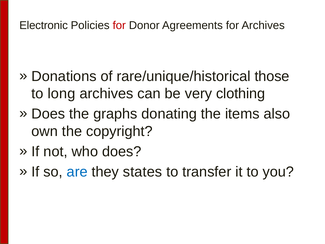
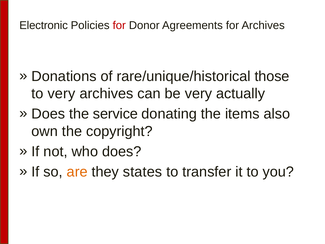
to long: long -> very (61, 94)
clothing: clothing -> actually (241, 94)
graphs: graphs -> service (115, 114)
are colour: blue -> orange (77, 172)
